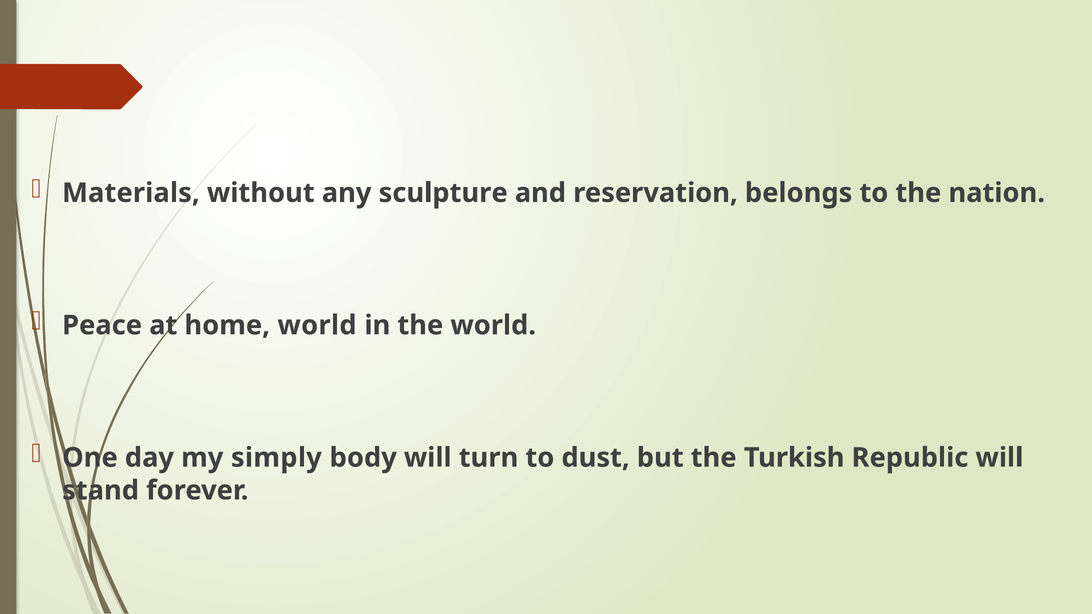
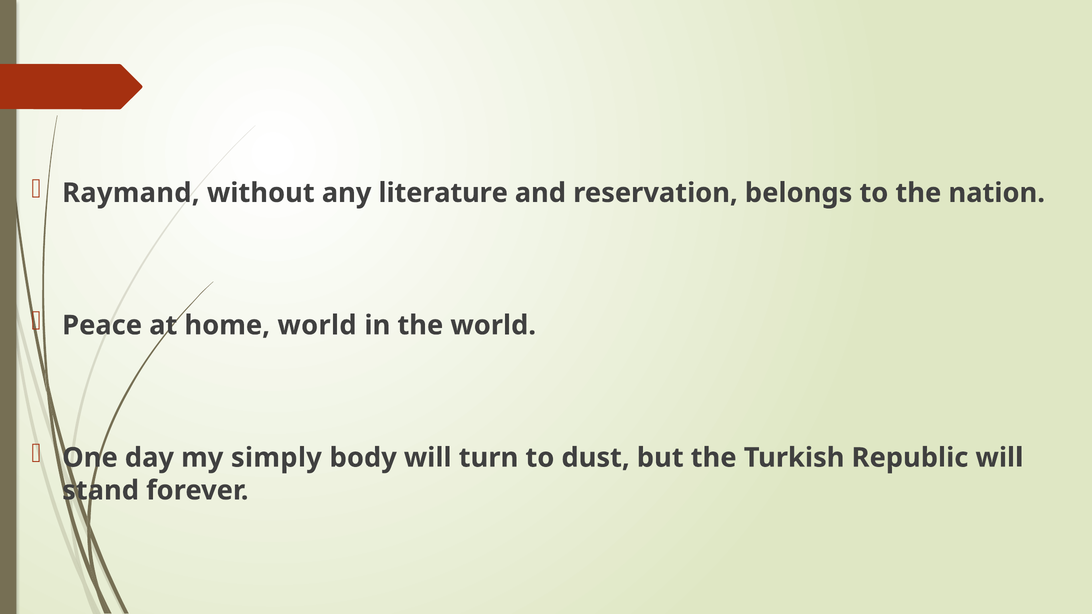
Materials: Materials -> Raymand (131, 193)
sculpture: sculpture -> literature (443, 193)
